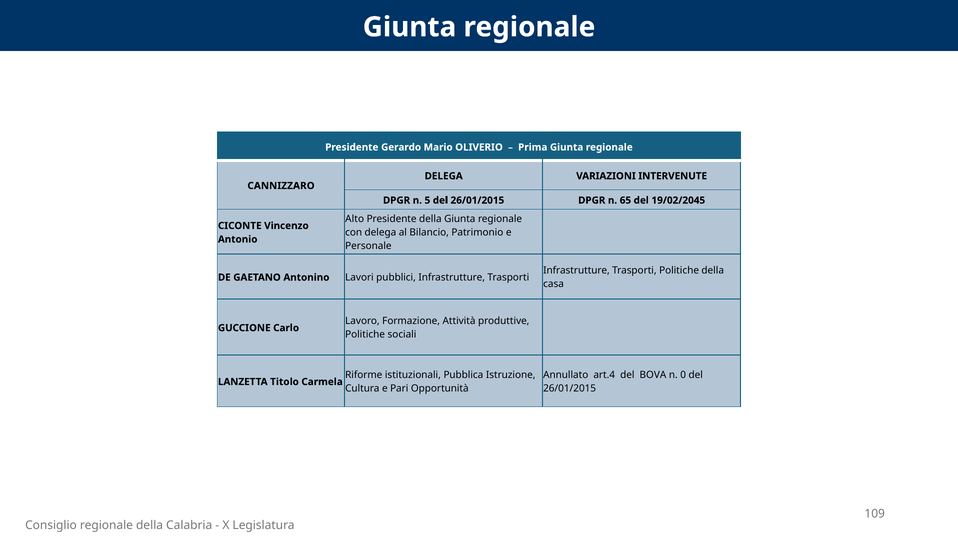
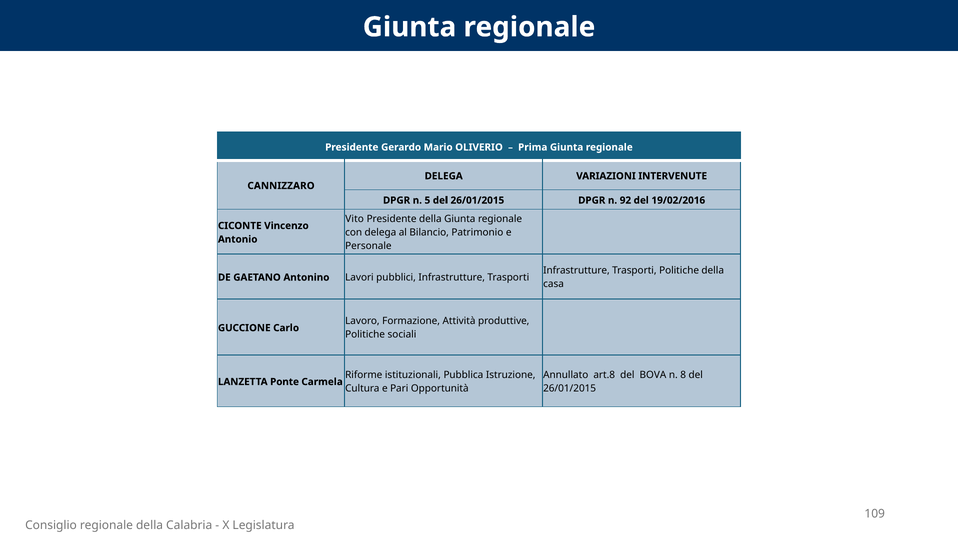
65: 65 -> 92 (625, 200)
19/02/2045: 19/02/2045 -> 19/02/2016 (678, 200)
Alto: Alto -> Vito (355, 219)
art.4: art.4 -> art.8 (604, 375)
0: 0 -> 8 (683, 375)
Titolo: Titolo -> Ponte (285, 382)
